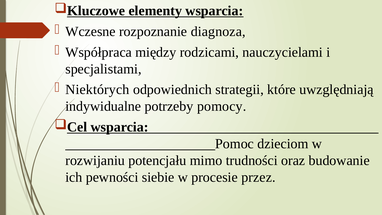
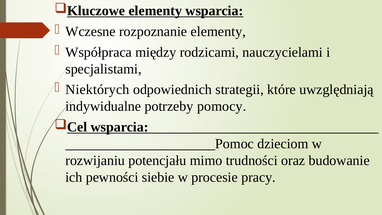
rozpoznanie diagnoza: diagnoza -> elementy (218, 31)
przez: przez -> pracy (259, 177)
